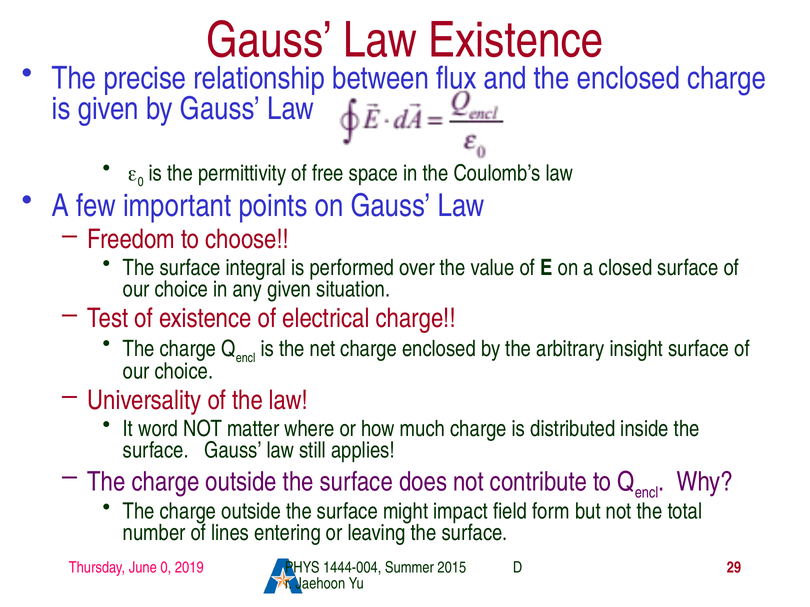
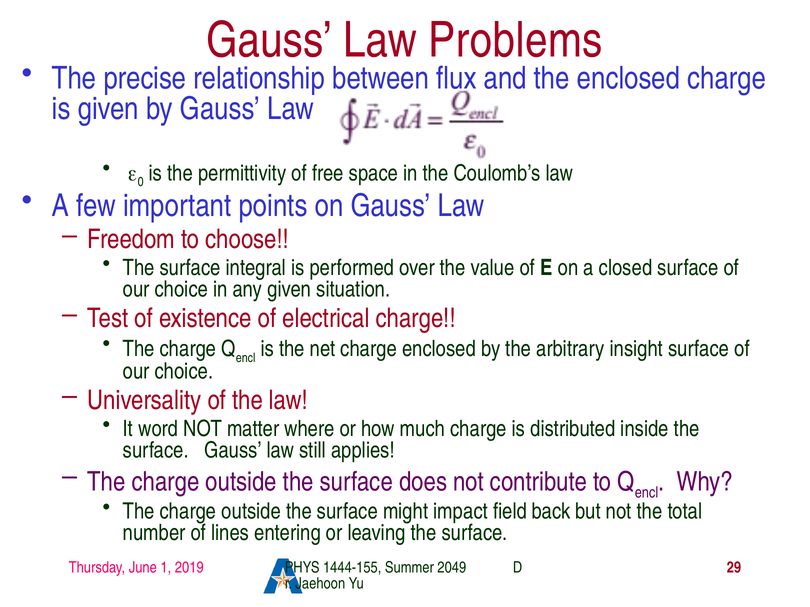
Law Existence: Existence -> Problems (516, 41)
form: form -> back (551, 512)
June 0: 0 -> 1 (166, 568)
1444-004: 1444-004 -> 1444-155 (352, 568)
2015: 2015 -> 2049 (452, 568)
